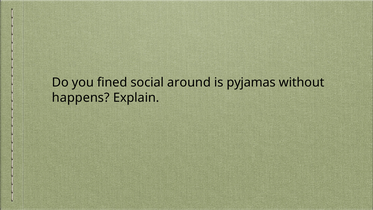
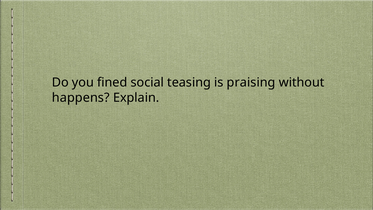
around: around -> teasing (189, 82)
pyjamas: pyjamas -> praising (251, 82)
